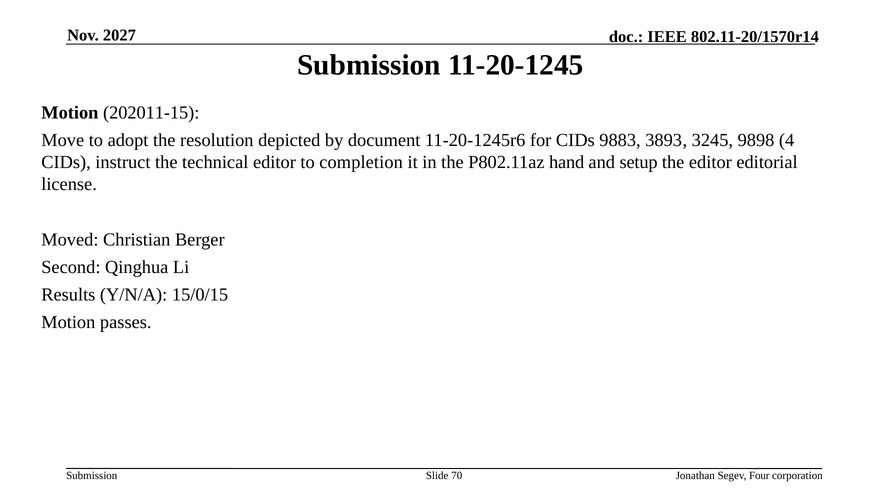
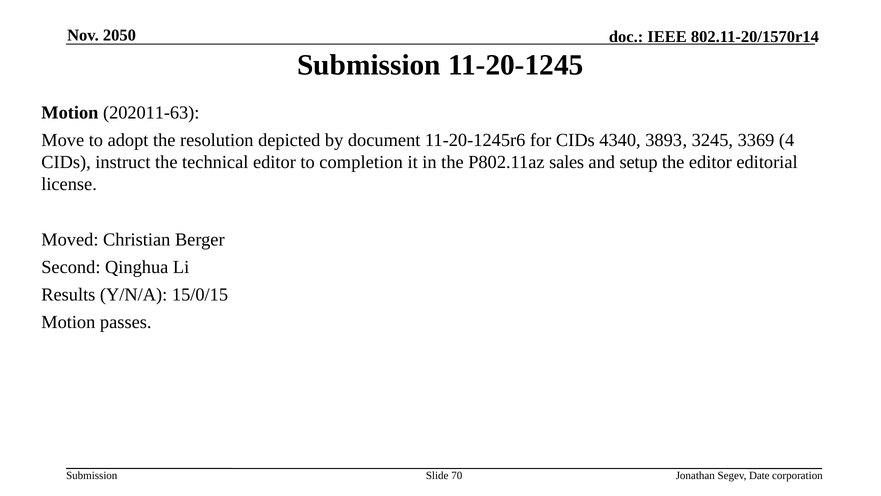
2027: 2027 -> 2050 (119, 35)
202011-15: 202011-15 -> 202011-63 (151, 113)
9883: 9883 -> 4340 (620, 140)
9898: 9898 -> 3369 (756, 140)
hand: hand -> sales (567, 162)
Four: Four -> Date (759, 475)
